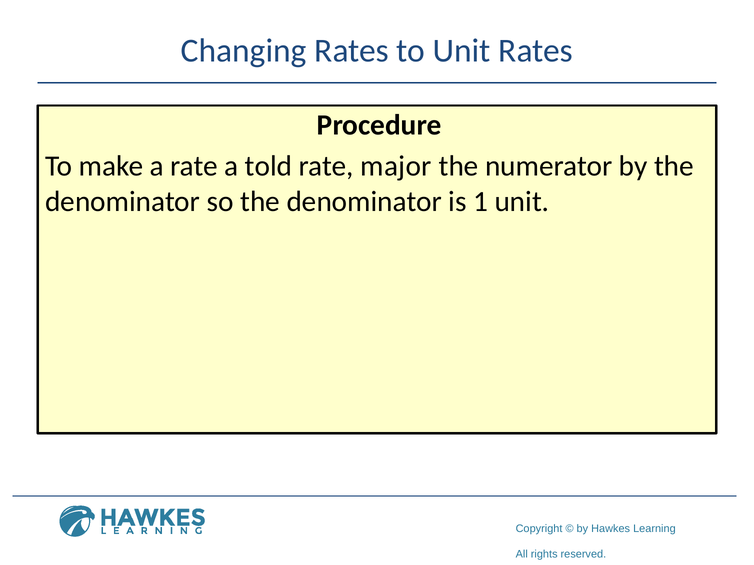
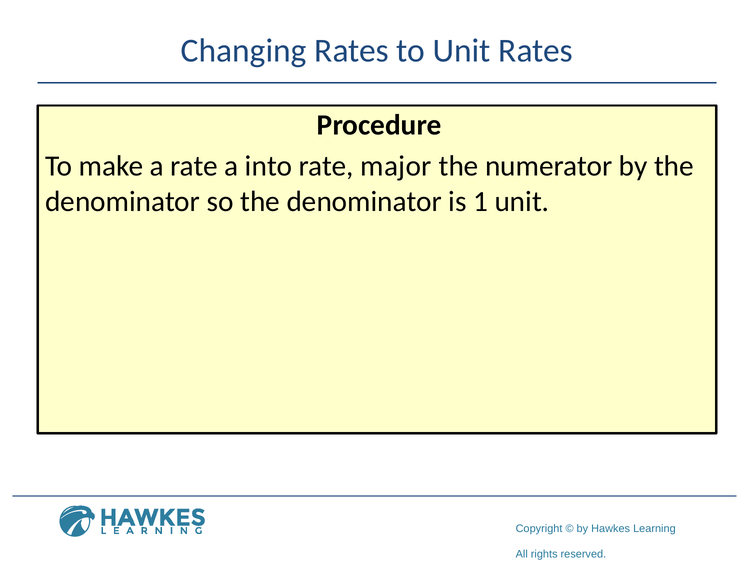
told: told -> into (269, 166)
